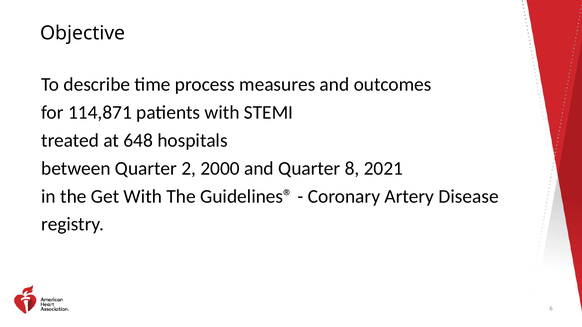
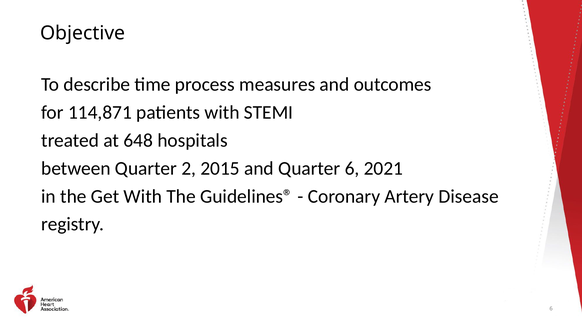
2000: 2000 -> 2015 (220, 169)
Quarter 8: 8 -> 6 (352, 169)
